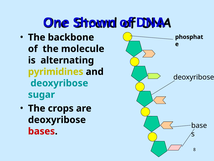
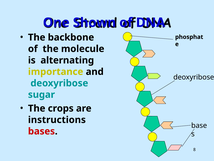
pyrimidines: pyrimidines -> importance (56, 72)
deoxyribose: deoxyribose -> instructions (57, 119)
